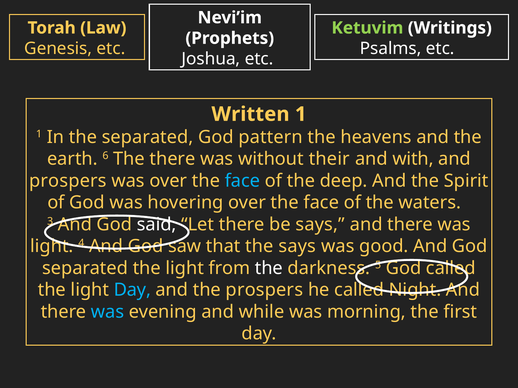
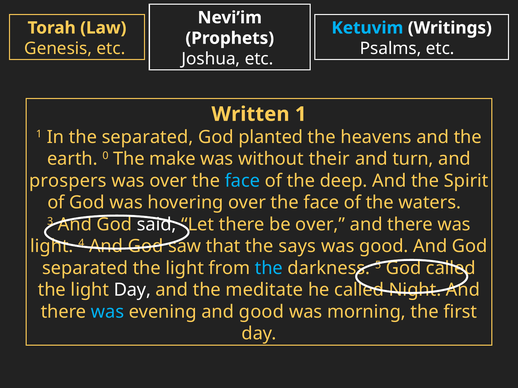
Ketuvim colour: light green -> light blue (367, 28)
pattern: pattern -> planted (271, 137)
6: 6 -> 0 (105, 156)
The there: there -> make (173, 159)
with: with -> turn (413, 159)
be says: says -> over (320, 225)
the colour: white -> light blue (269, 268)
Day colour: light blue -> white (132, 290)
the prospers: prospers -> meditate (264, 290)
and while: while -> good (261, 312)
